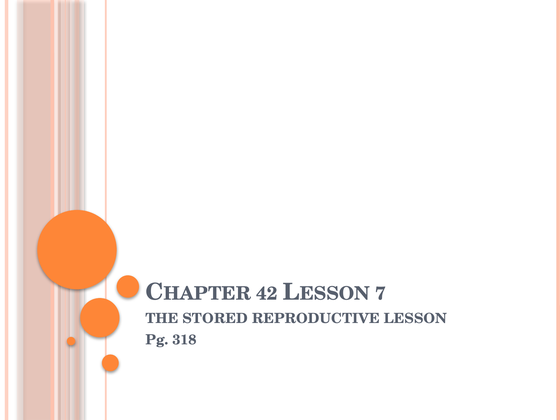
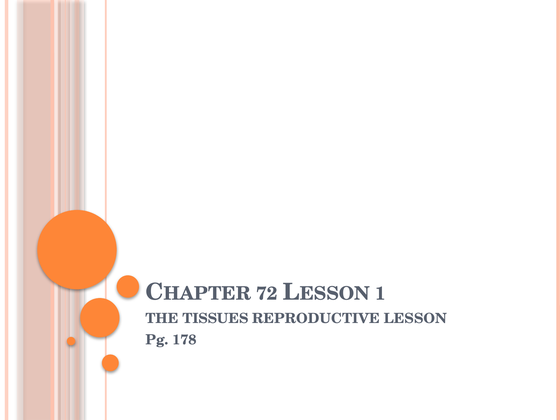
42: 42 -> 72 (267, 294)
7: 7 -> 1 (381, 294)
STORED: STORED -> TISSUES (215, 319)
318: 318 -> 178 (185, 340)
